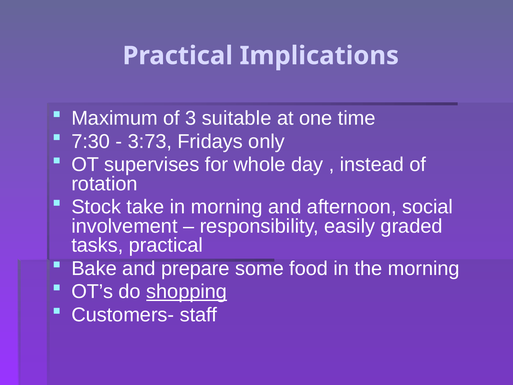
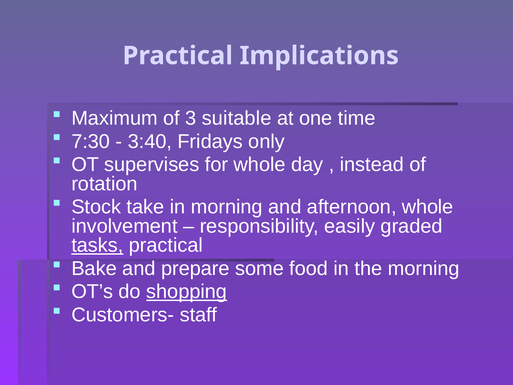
3:73: 3:73 -> 3:40 (150, 141)
afternoon social: social -> whole (428, 207)
tasks underline: none -> present (97, 245)
